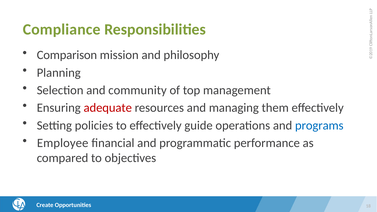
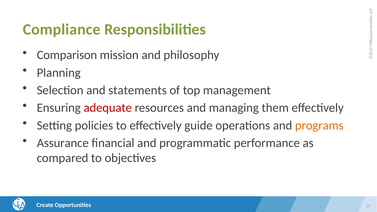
community: community -> statements (137, 90)
programs colour: blue -> orange (319, 125)
Employee: Employee -> Assurance (63, 143)
